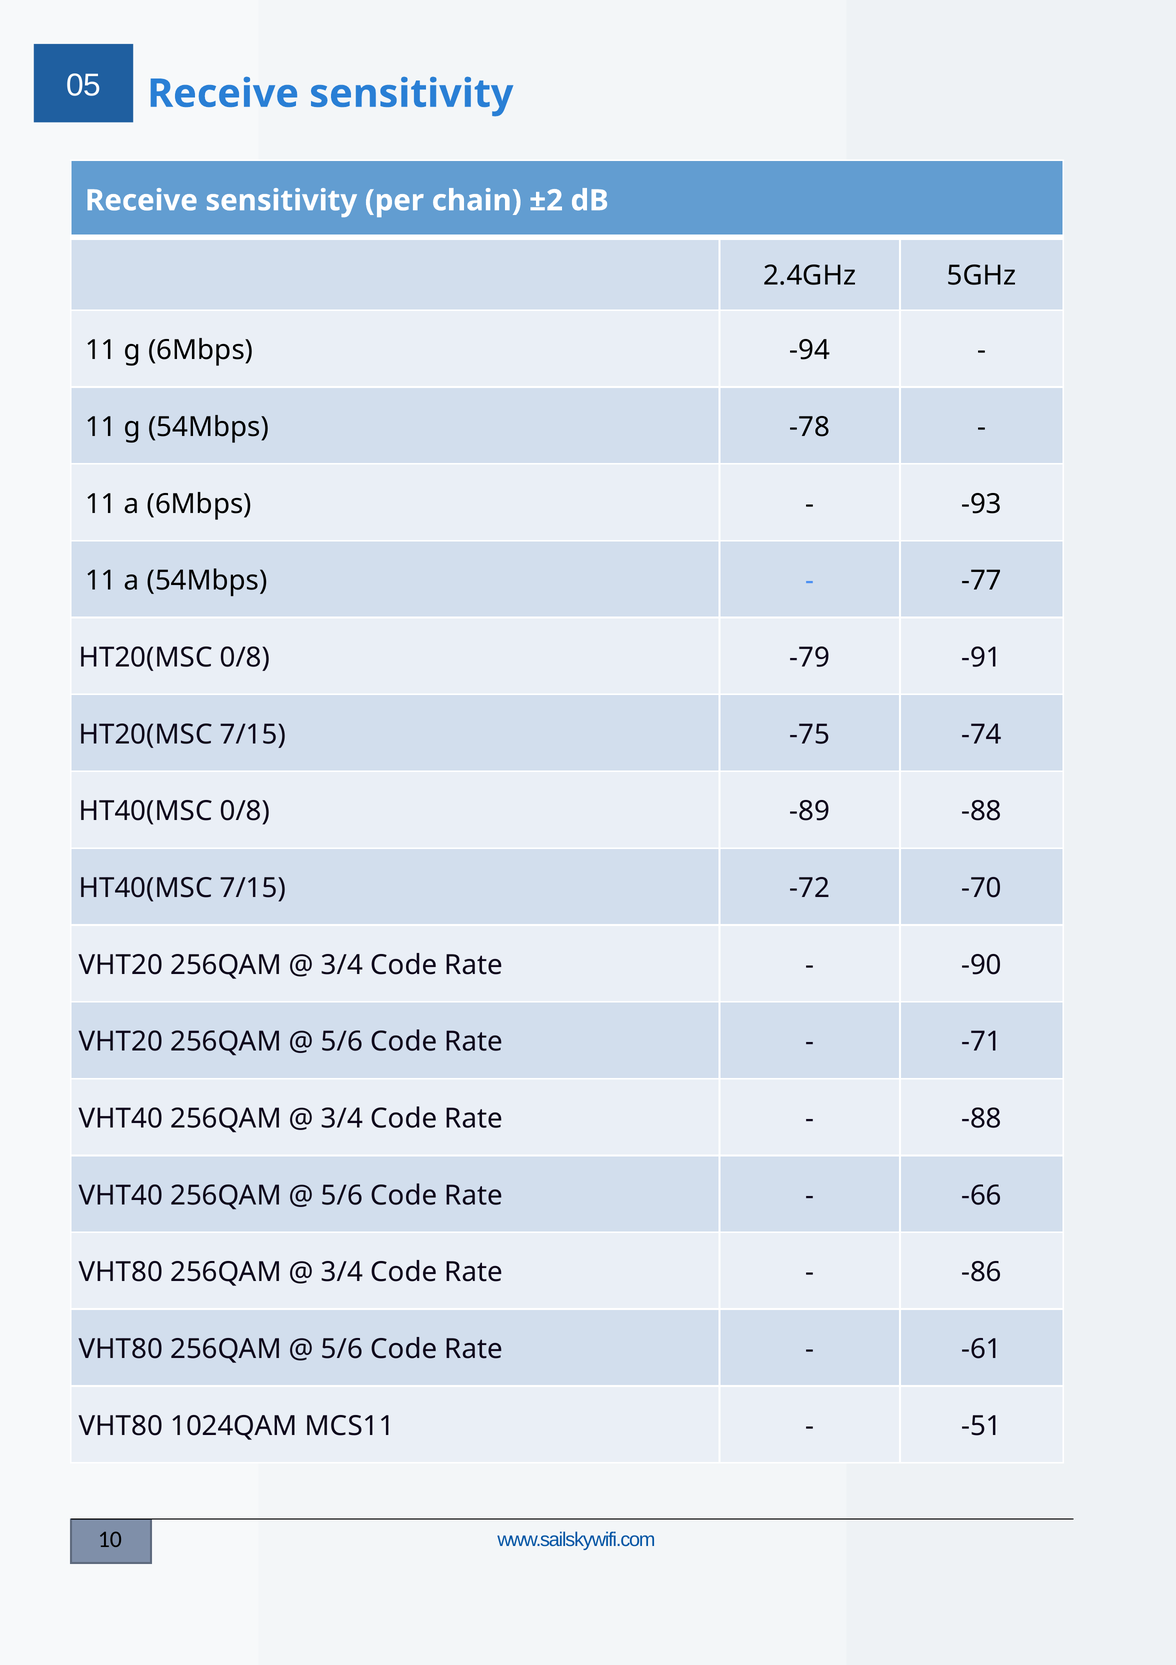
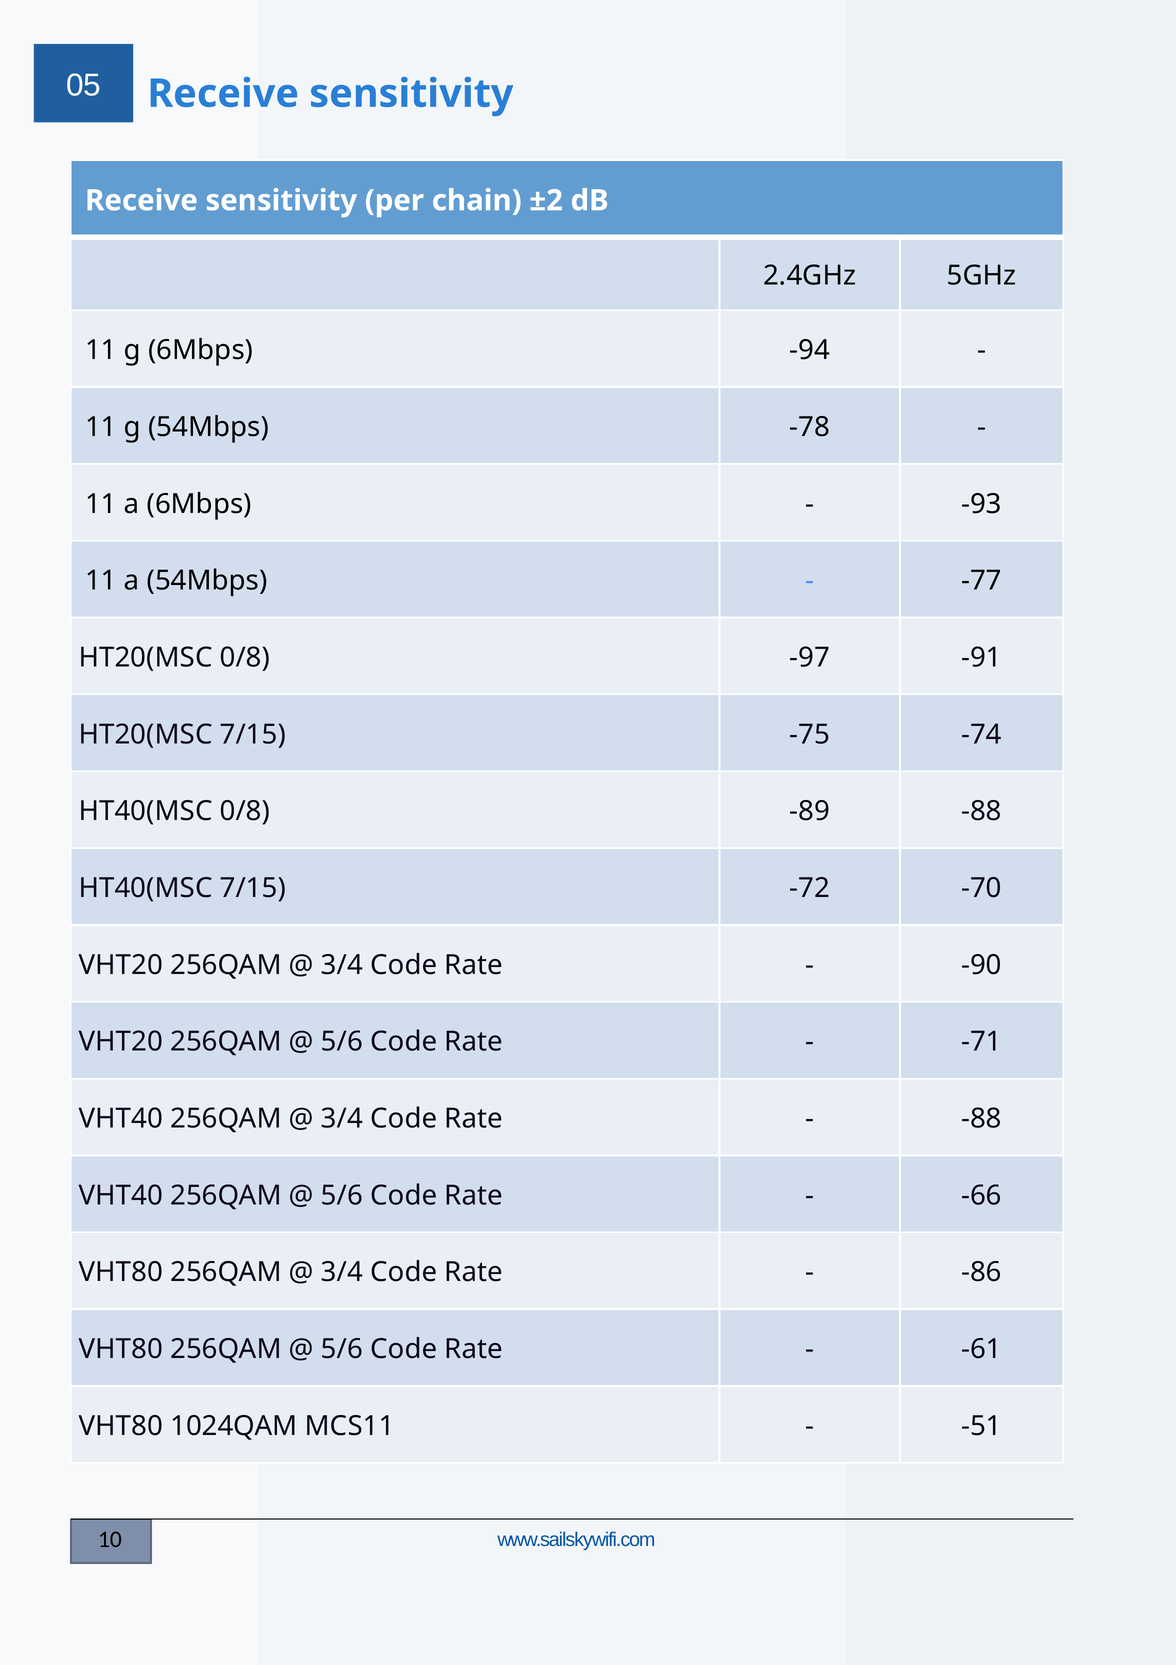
-79: -79 -> -97 (810, 657)
